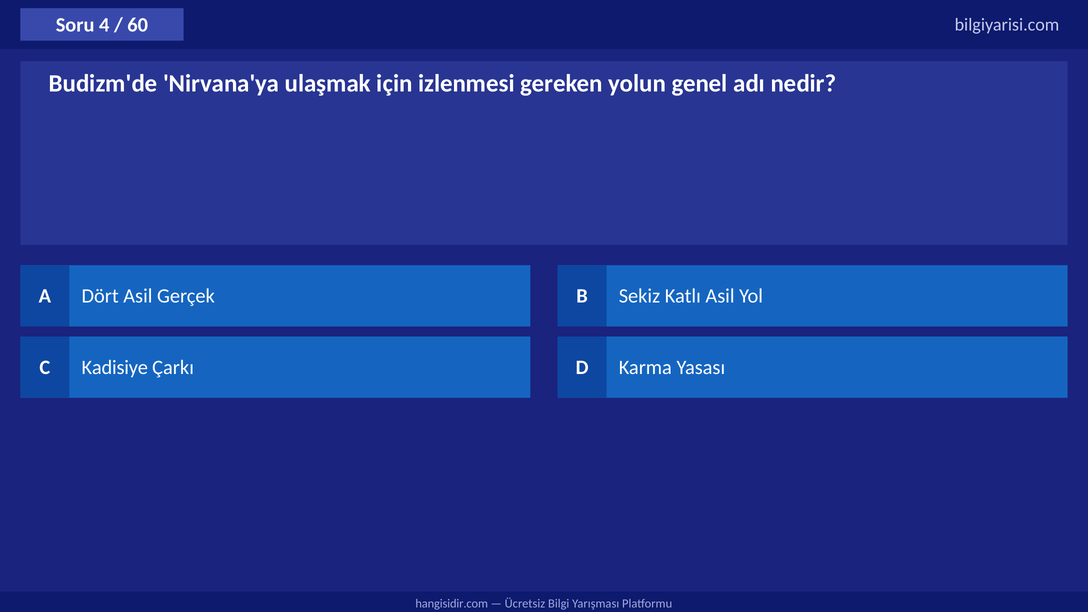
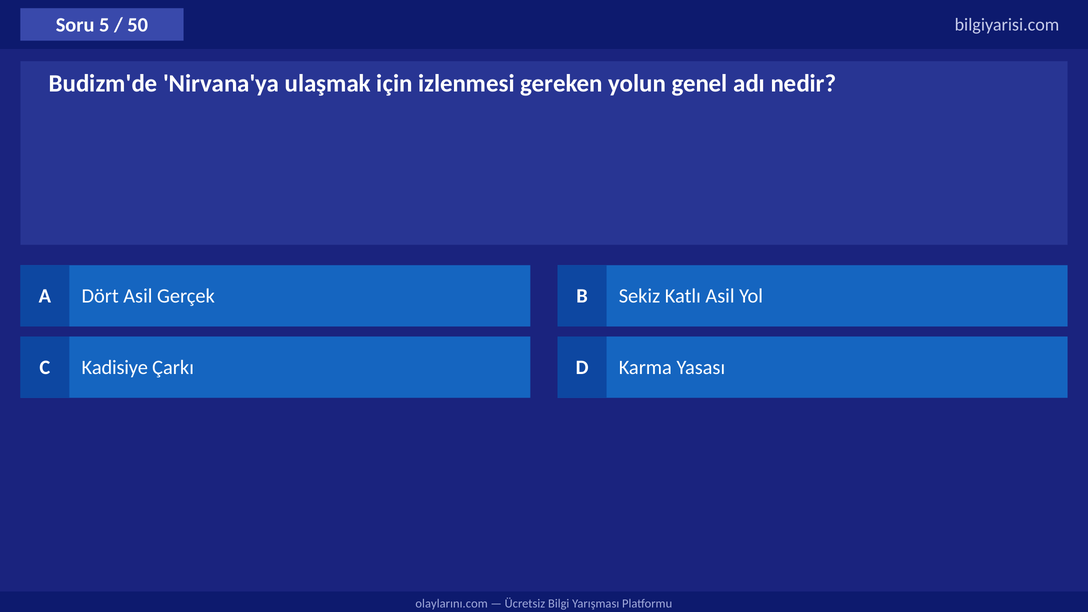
4: 4 -> 5 (104, 25)
60: 60 -> 50 (138, 25)
hangisidir.com: hangisidir.com -> olaylarını.com (452, 604)
